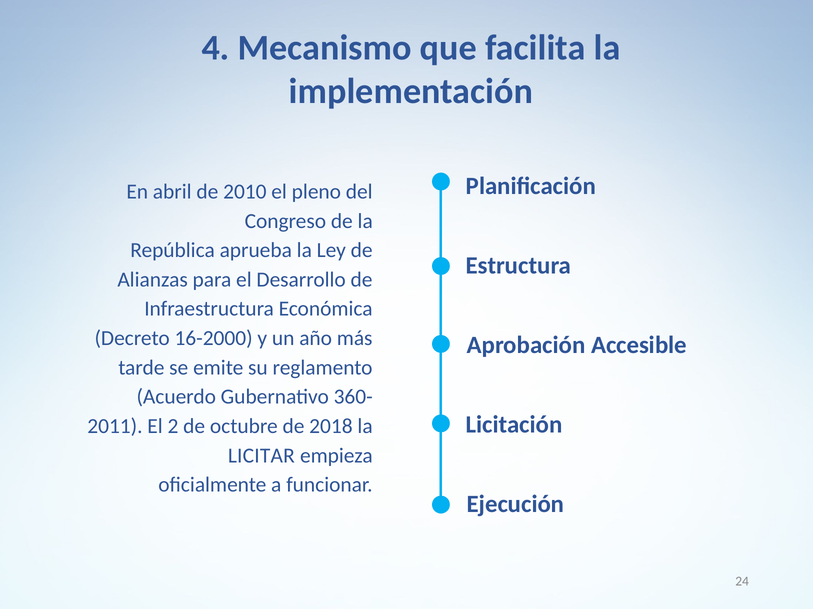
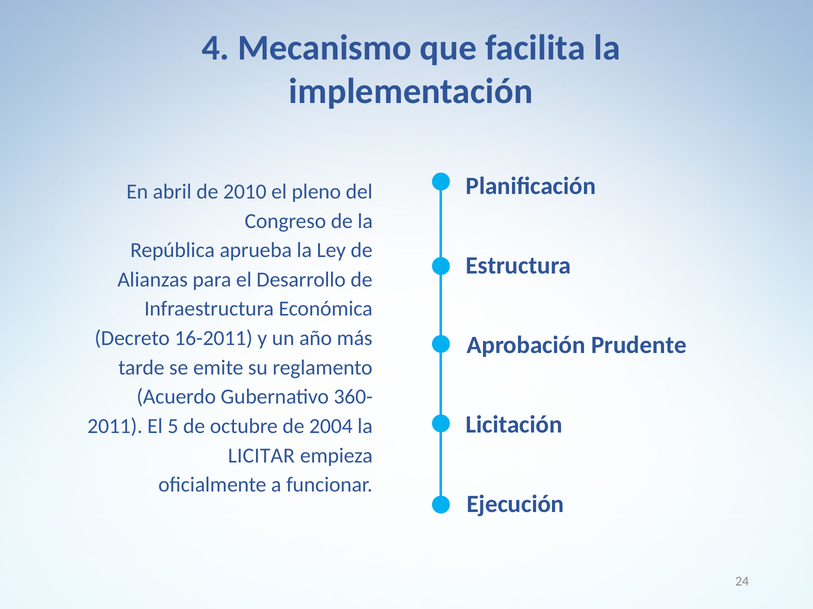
16-2000: 16-2000 -> 16-2011 (214, 339)
Accesible: Accesible -> Prudente (639, 345)
2: 2 -> 5 (173, 427)
2018: 2018 -> 2004 (331, 427)
